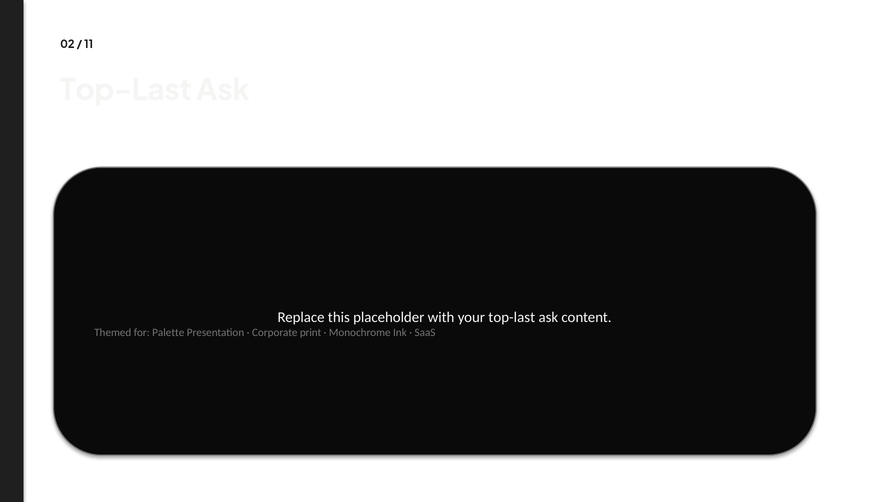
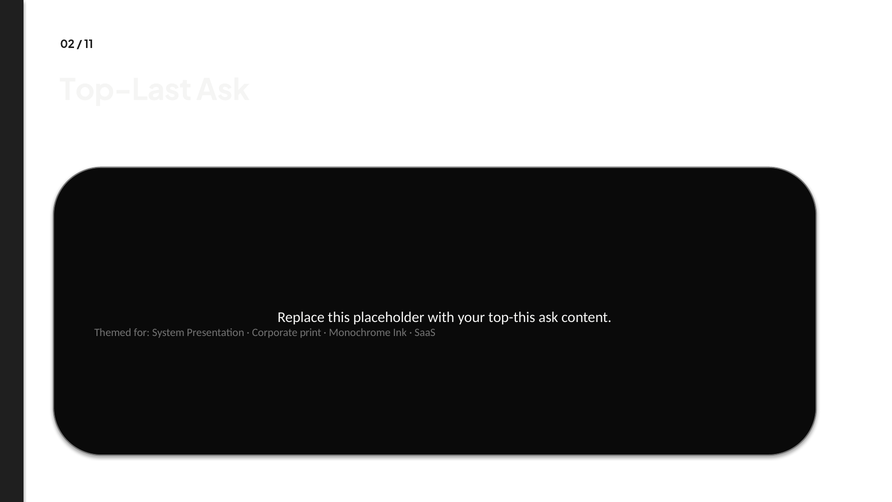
your top-last: top-last -> top-this (512, 317)
Palette: Palette -> System (168, 332)
